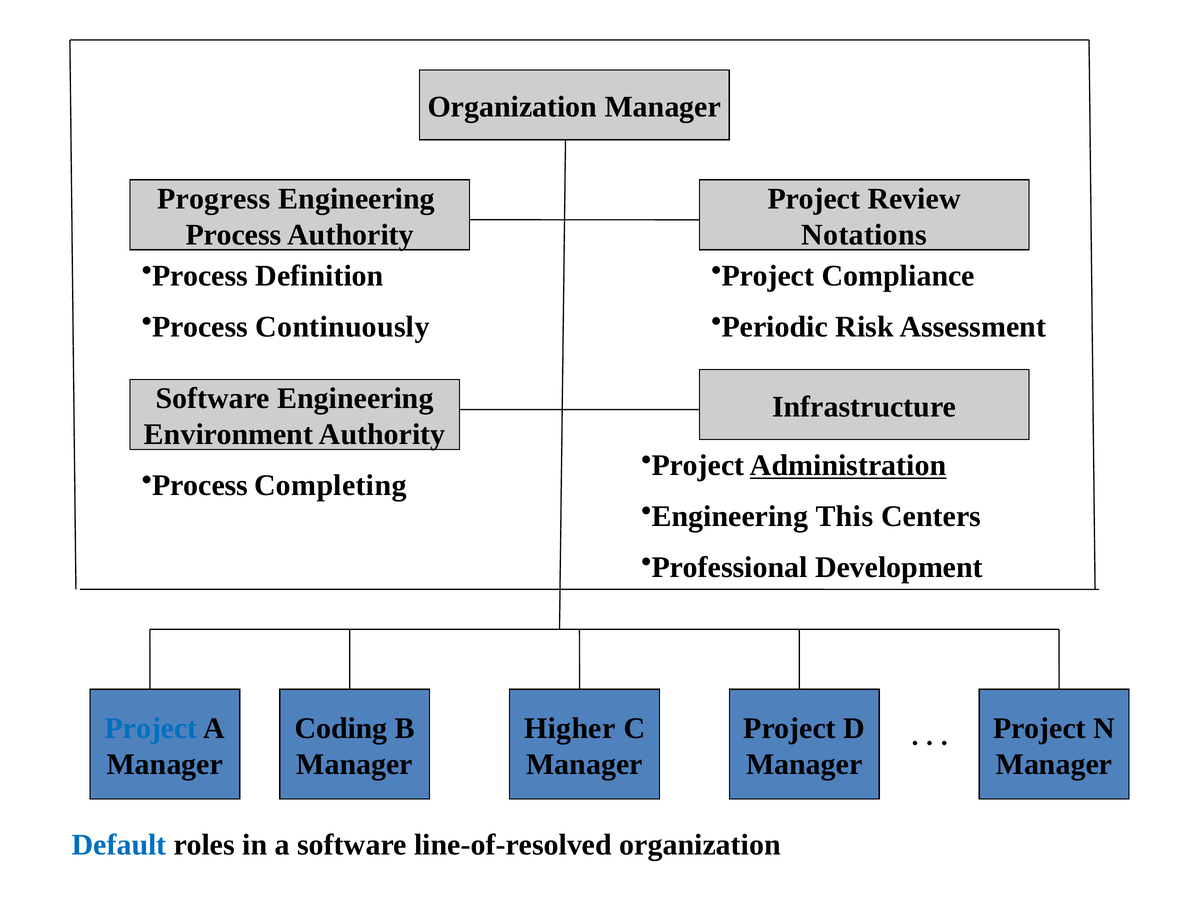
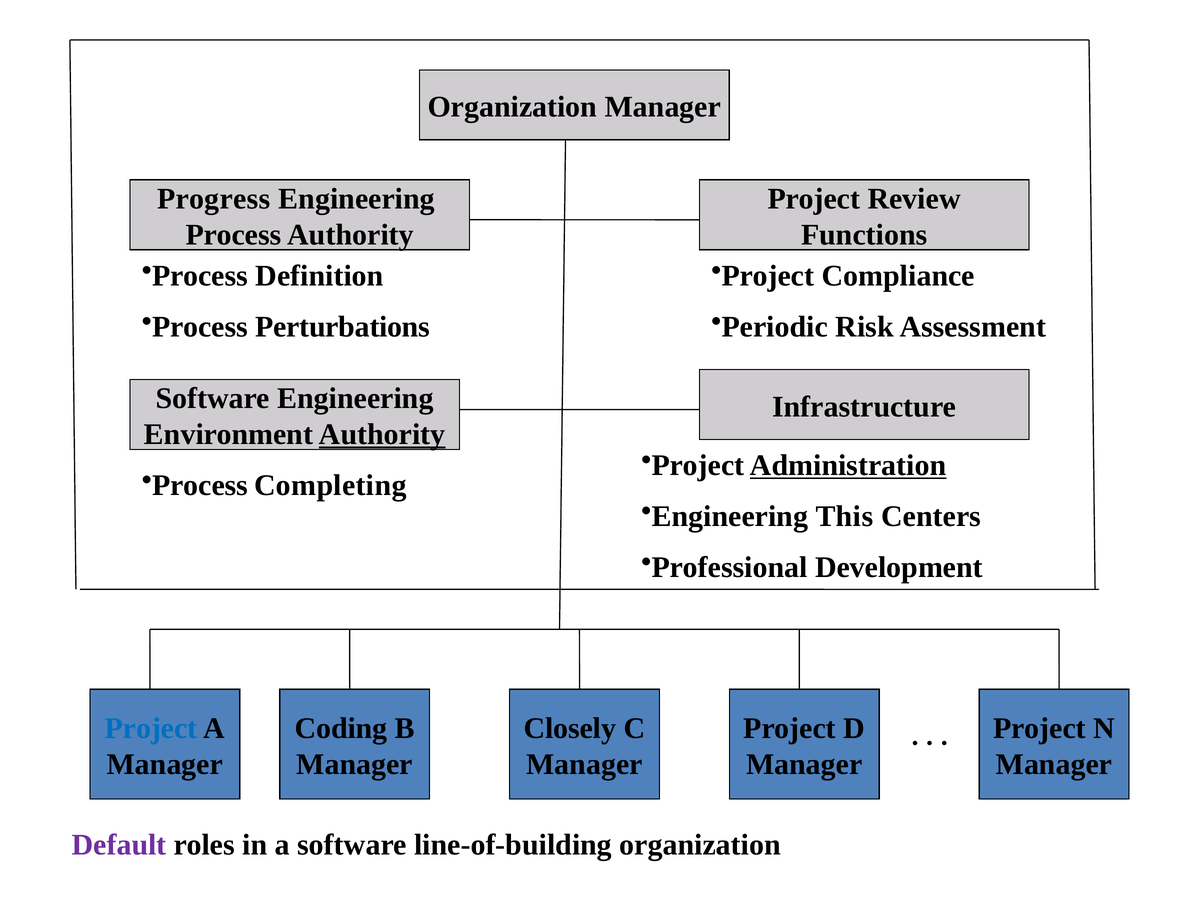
Notations: Notations -> Functions (864, 235)
Continuously: Continuously -> Perturbations (343, 327)
Authority underline: none -> present (382, 435)
Higher: Higher -> Closely (570, 728)
Default colour: blue -> purple (119, 845)
line-of-resolved: line-of-resolved -> line-of-building (513, 845)
